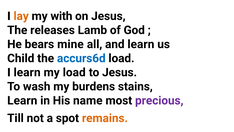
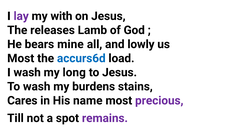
lay colour: orange -> purple (21, 16)
and learn: learn -> lowly (141, 44)
Child: Child -> Most (21, 58)
I learn: learn -> wash (27, 72)
my load: load -> long (74, 72)
Learn: Learn -> Cares (22, 100)
remains colour: orange -> purple (105, 118)
